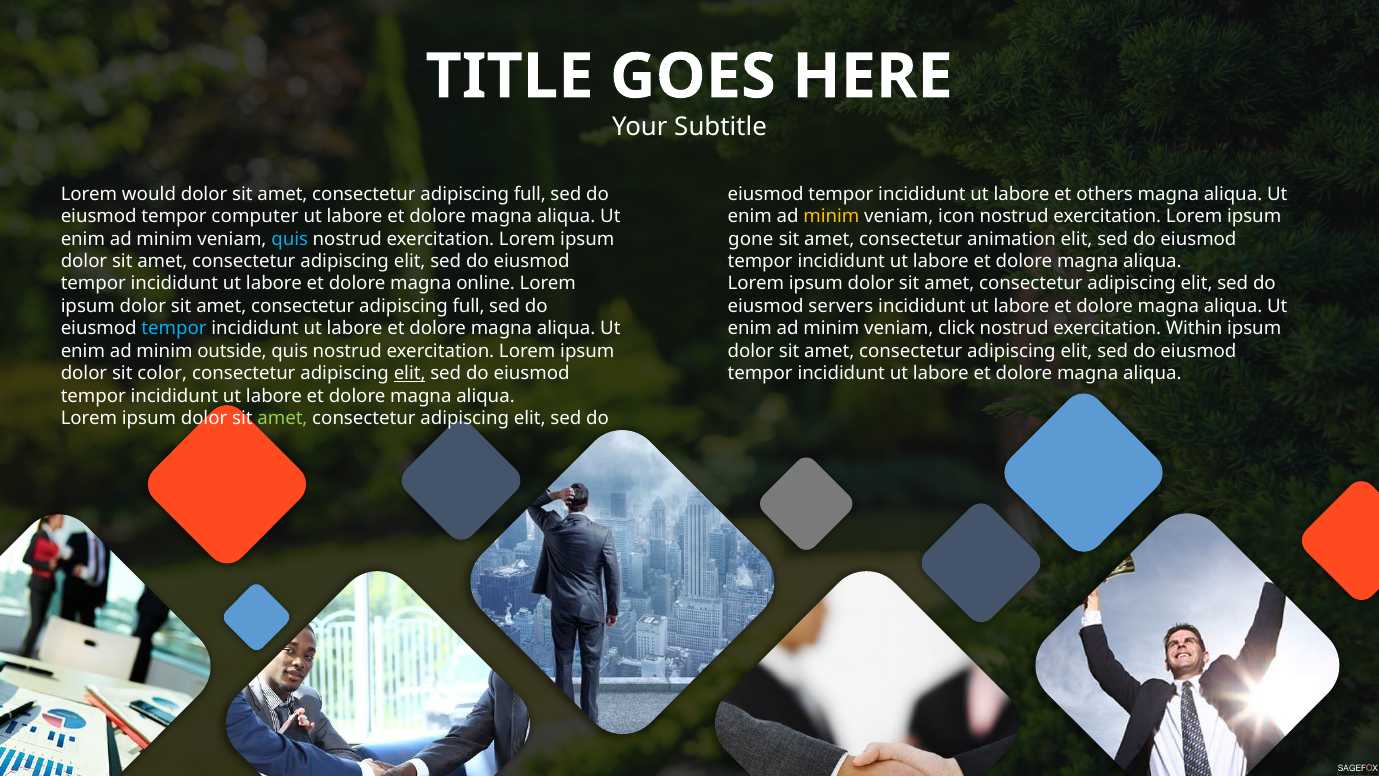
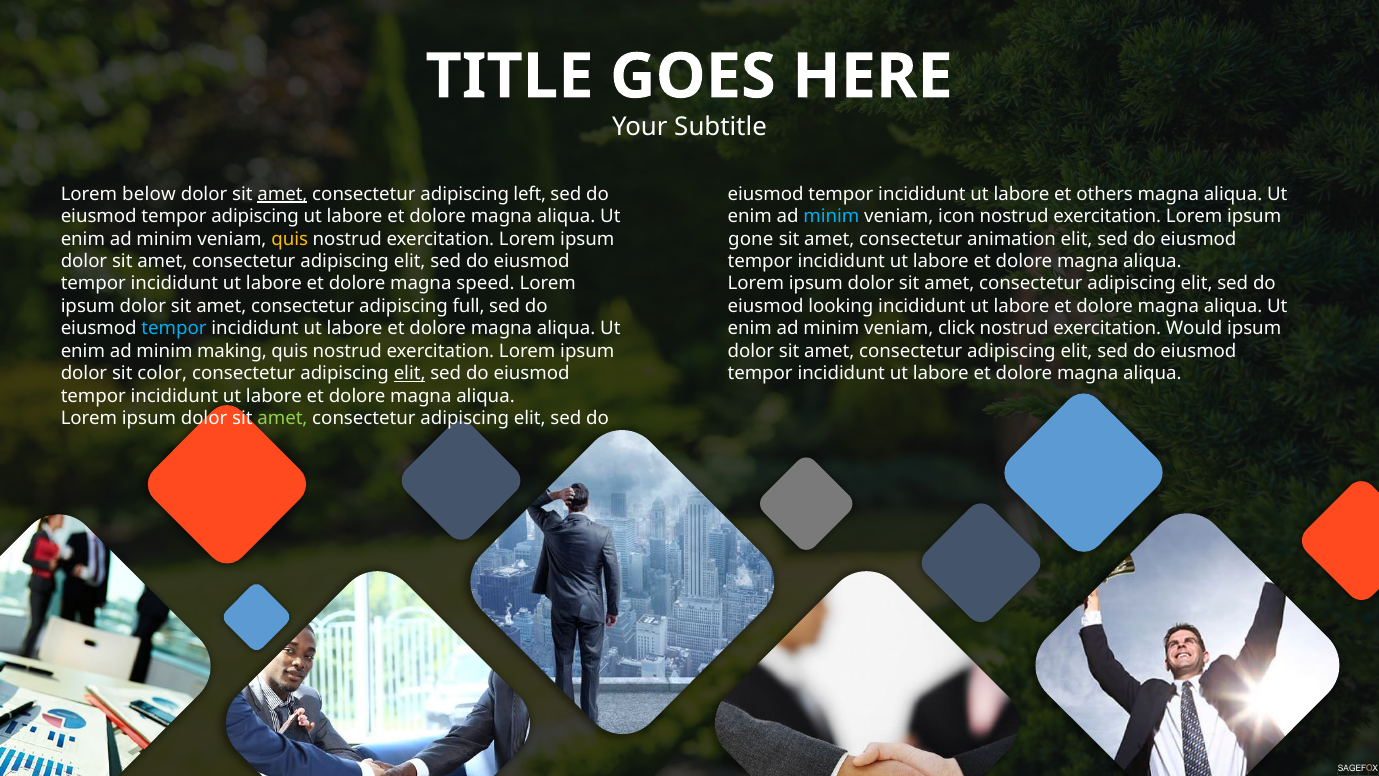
would: would -> below (149, 194)
amet underline: none -> present (282, 194)
full: full -> left (530, 194)
tempor computer: computer -> adipiscing (255, 216)
minim colour: yellow -> light blue (831, 216)
quis colour: light blue -> yellow (290, 239)
online: online -> speed (486, 284)
servers: servers -> looking (841, 306)
Within: Within -> Would (1194, 328)
outside: outside -> making (232, 351)
